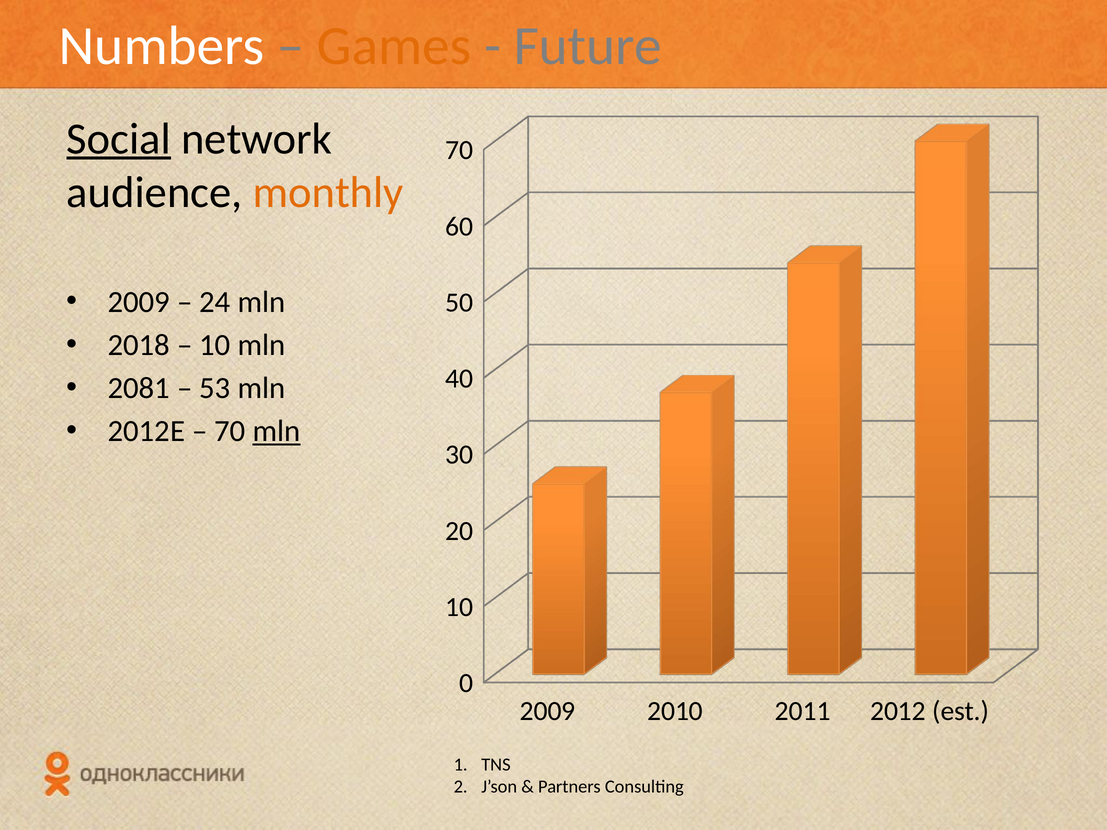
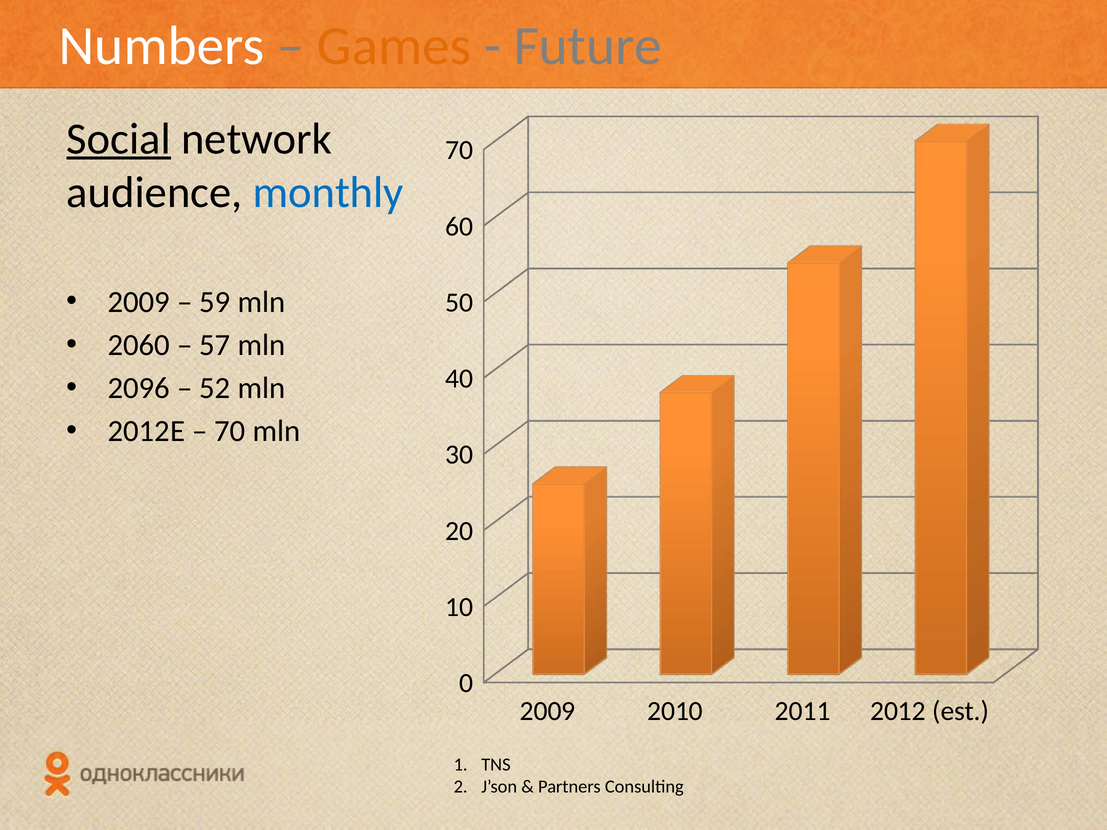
monthly colour: orange -> blue (328, 192)
24: 24 -> 59 (215, 302)
2018: 2018 -> 2060 (139, 345)
10: 10 -> 57 (215, 345)
2081: 2081 -> 2096 (139, 388)
53: 53 -> 52 (215, 388)
mln underline: present -> none (276, 431)
